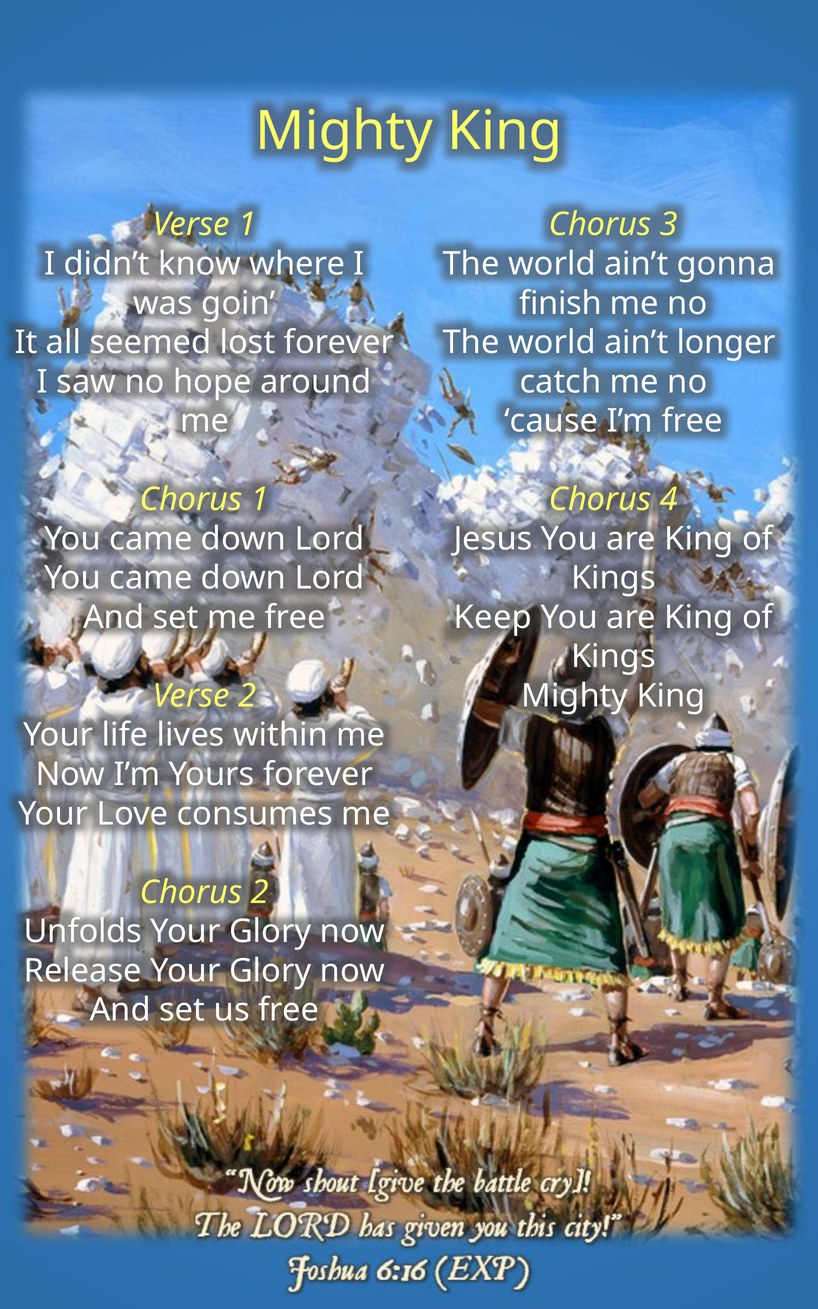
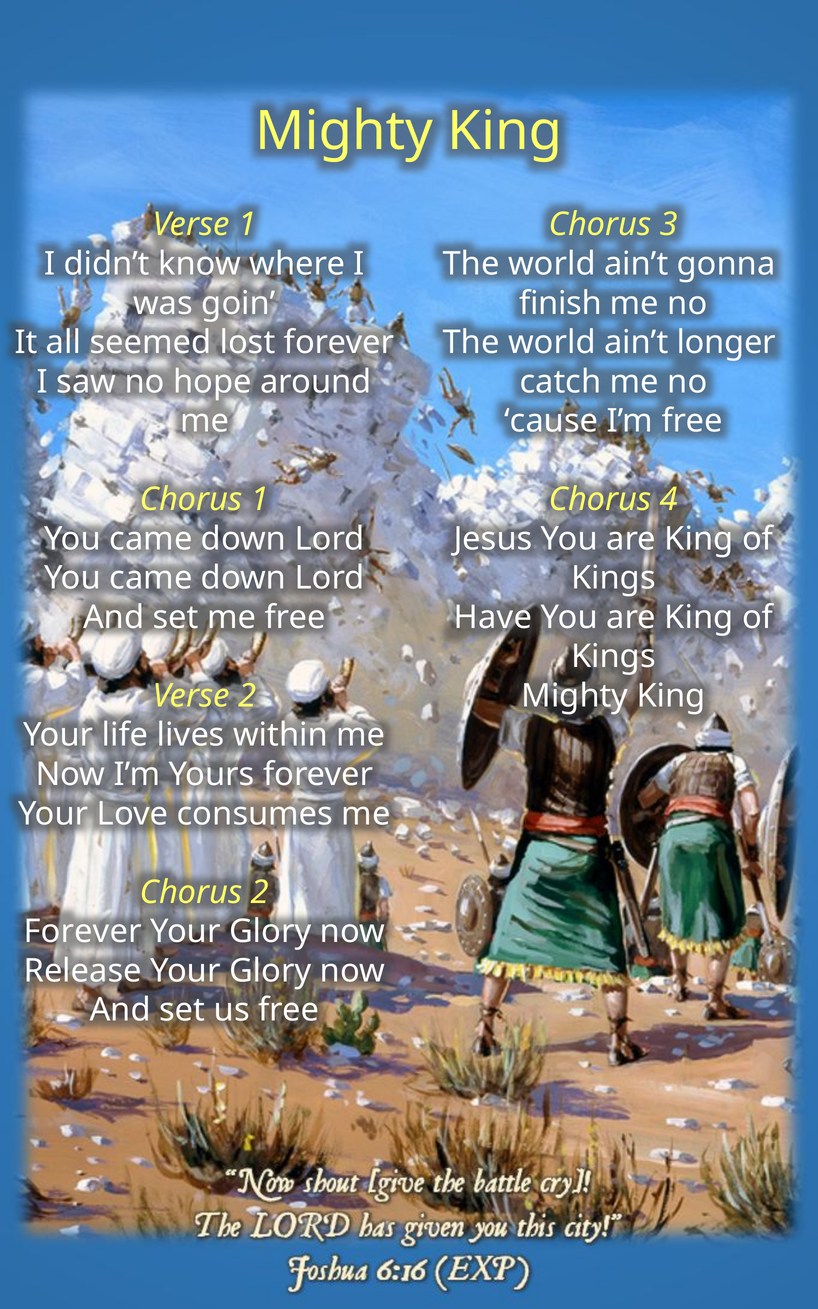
Keep: Keep -> Have (493, 617)
Unfolds: Unfolds -> Forever (83, 931)
